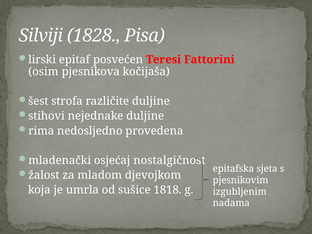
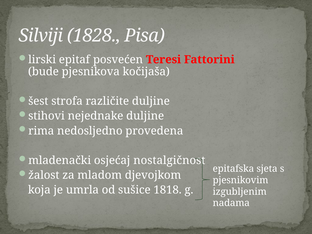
osim: osim -> bude (43, 72)
